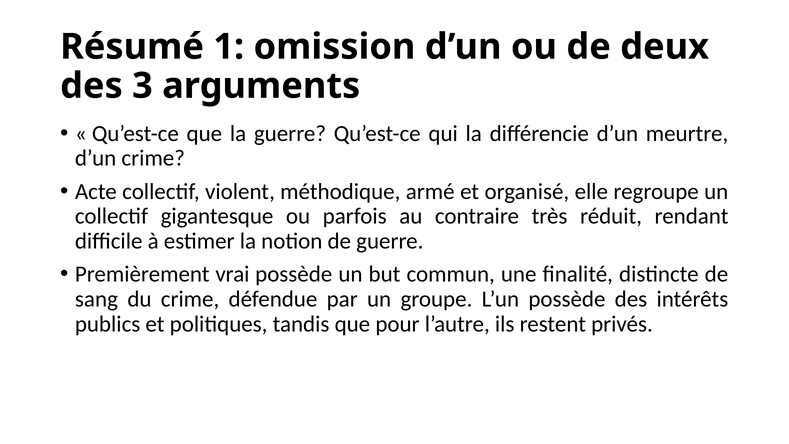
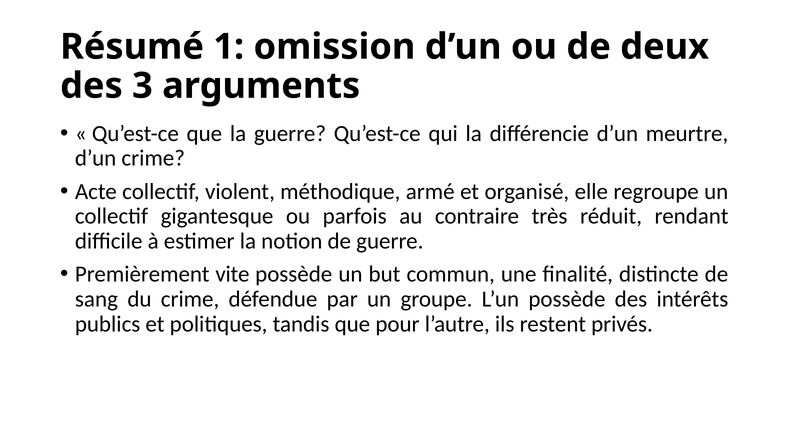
vrai: vrai -> vite (232, 274)
